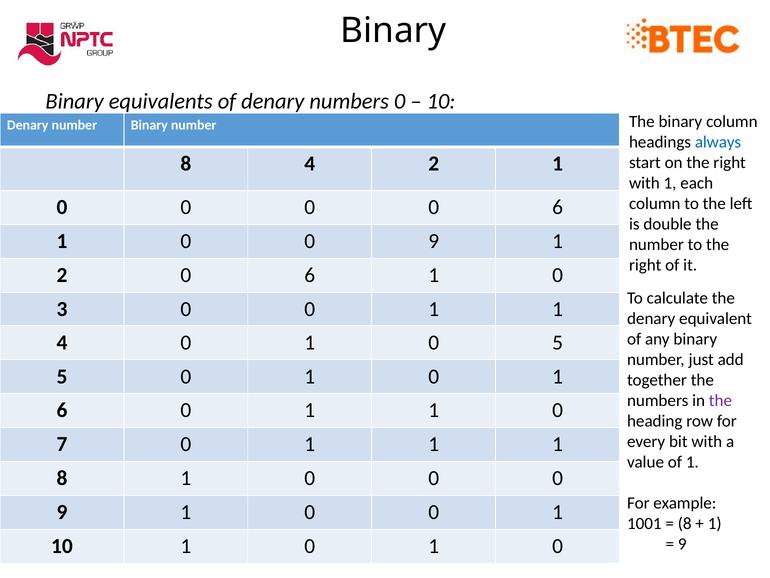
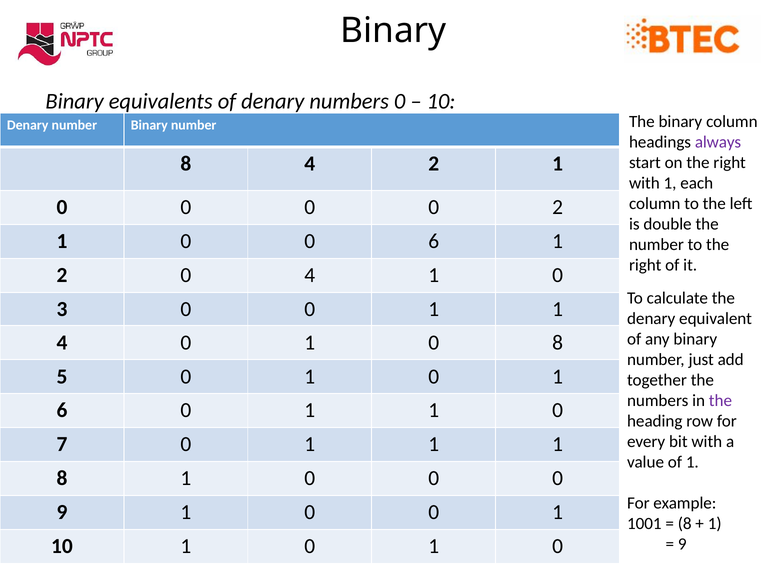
always colour: blue -> purple (718, 142)
0 0 6: 6 -> 2 (558, 207)
1 0 0 9: 9 -> 6 (434, 241)
2 0 6: 6 -> 4 (310, 275)
0 5: 5 -> 8 (558, 342)
